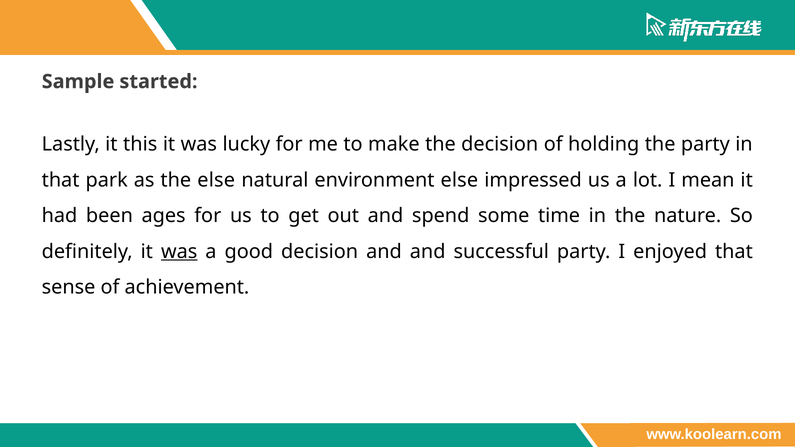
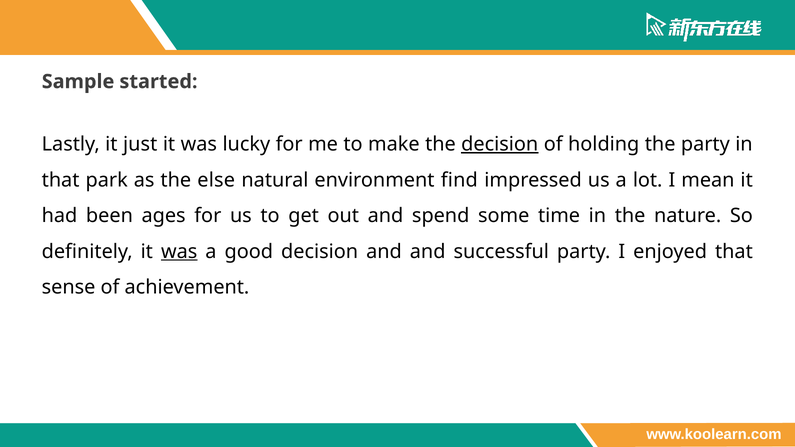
this: this -> just (140, 144)
decision underline: none -> present (500, 144)
environment else: else -> find (459, 180)
